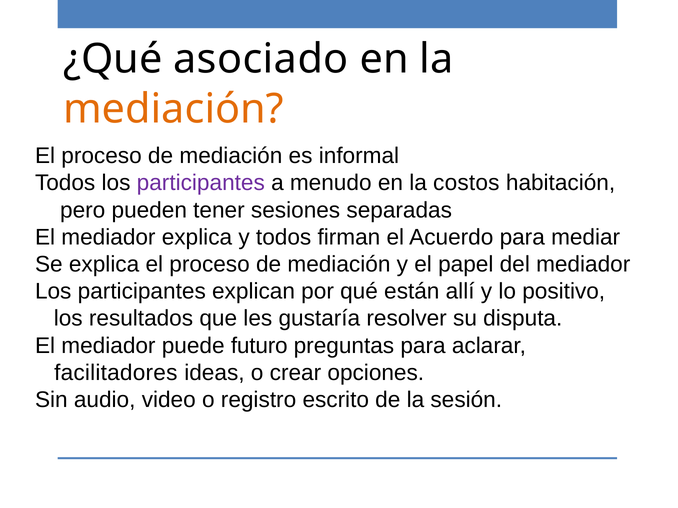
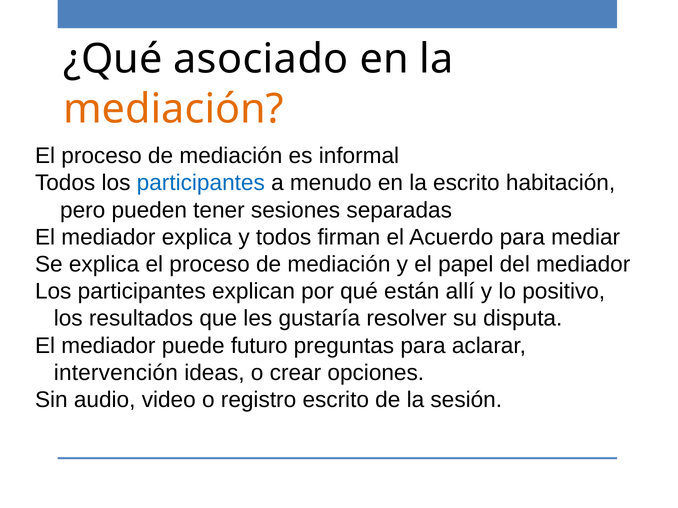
participantes colour: purple -> blue (201, 183)
la costos: costos -> escrito (466, 183)
facilitadores: facilitadores -> intervención (116, 373)
